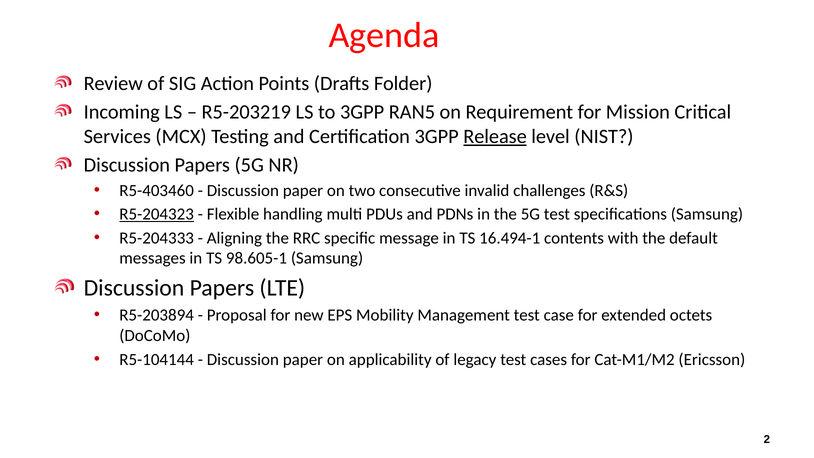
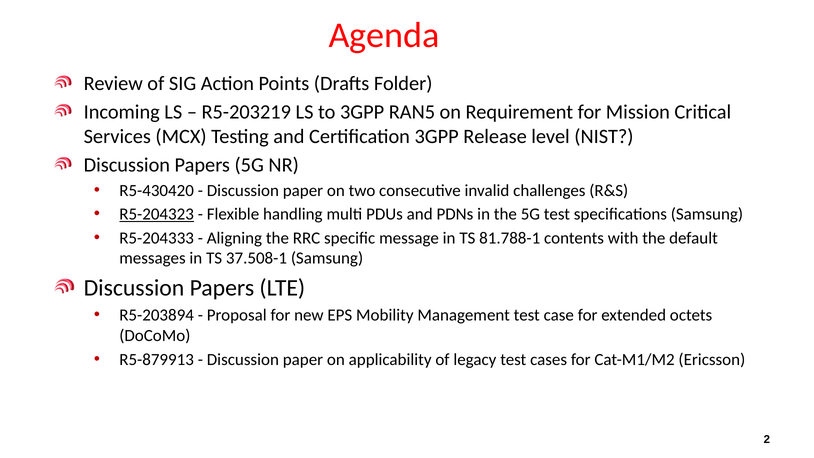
Release underline: present -> none (495, 136)
R5-403460: R5-403460 -> R5-430420 (157, 190)
16.494-1: 16.494-1 -> 81.788-1 (510, 238)
98.605-1: 98.605-1 -> 37.508-1 (256, 258)
R5-104144: R5-104144 -> R5-879913 (157, 359)
